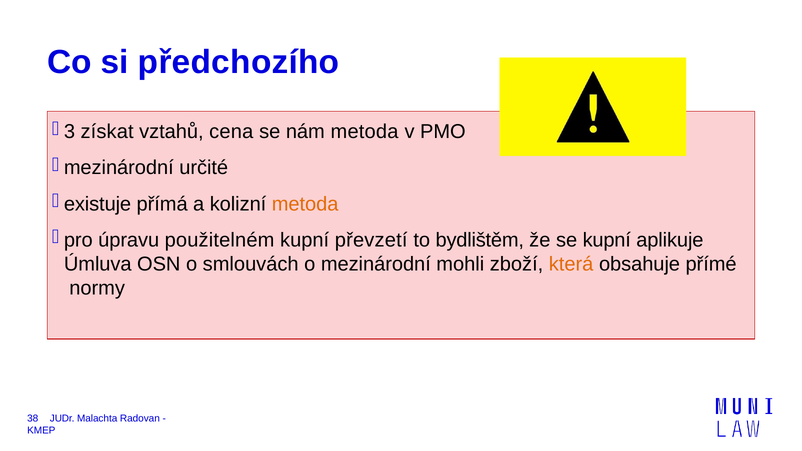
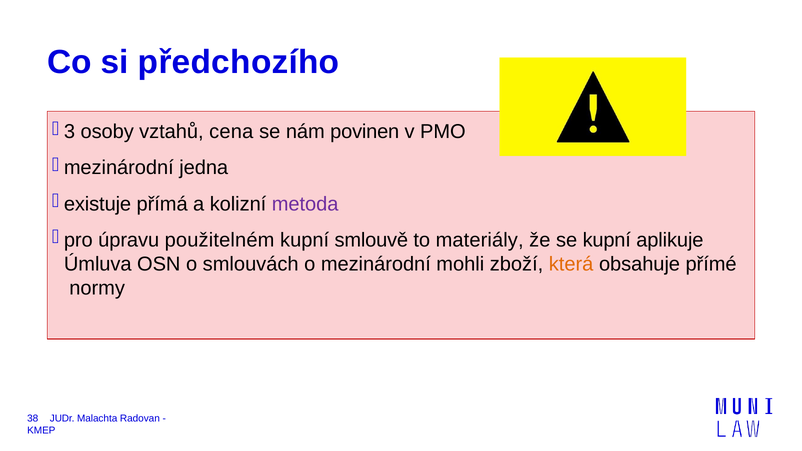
získat: získat -> osoby (107, 132)
nám metoda: metoda -> povinen (365, 132)
určité: určité -> jedna (204, 168)
metoda colour: orange -> purple (305, 204)
převzetí: převzetí -> smlouvě (371, 240)
bydlištěm: bydlištěm -> materiály (480, 240)
